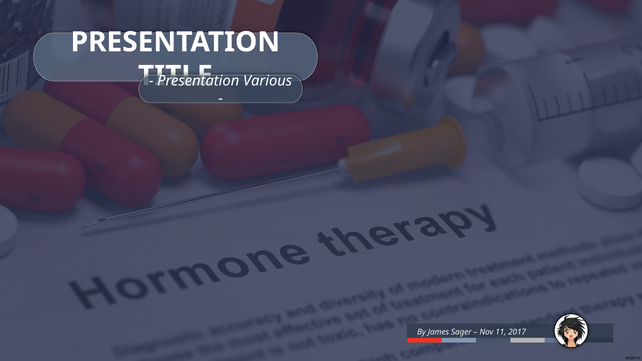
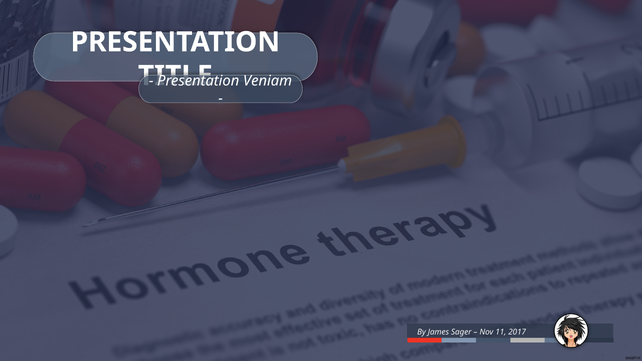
Various: Various -> Veniam (268, 81)
